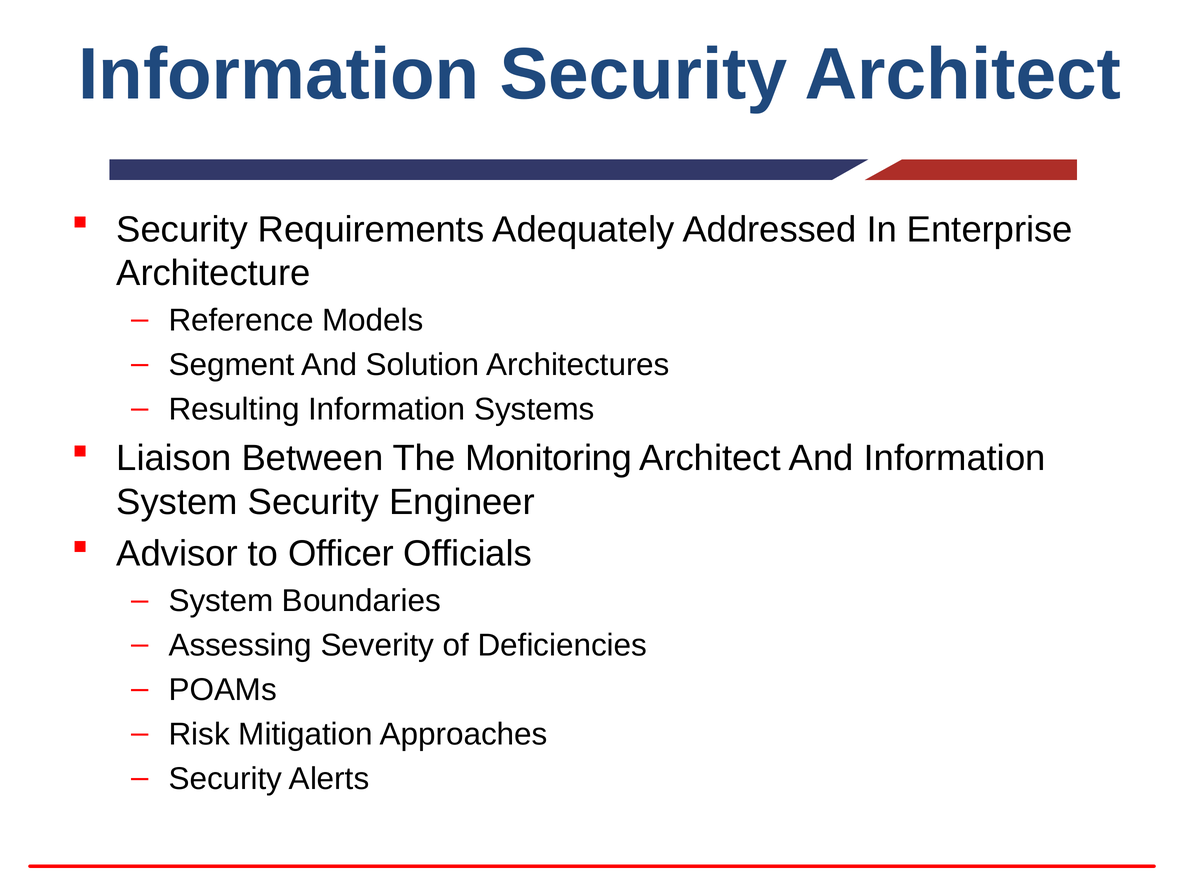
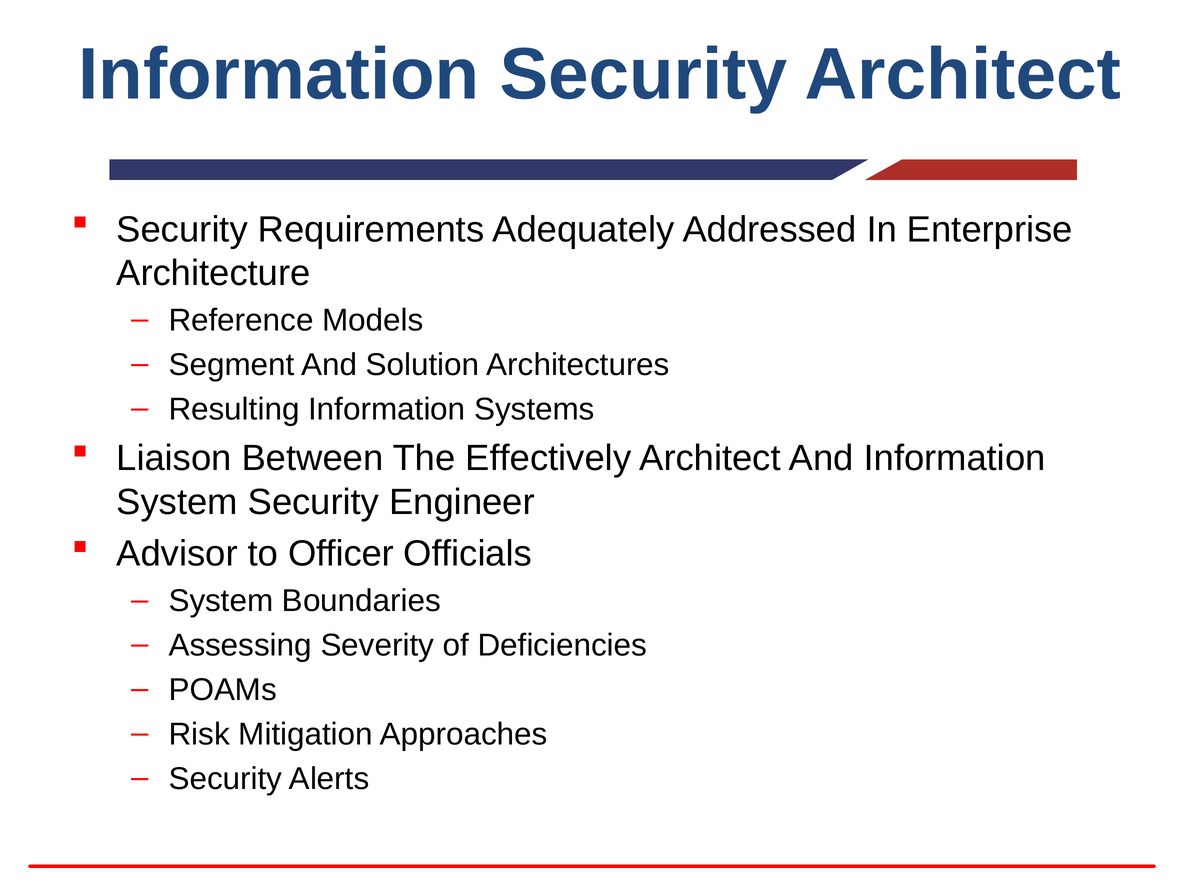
Monitoring: Monitoring -> Effectively (548, 458)
